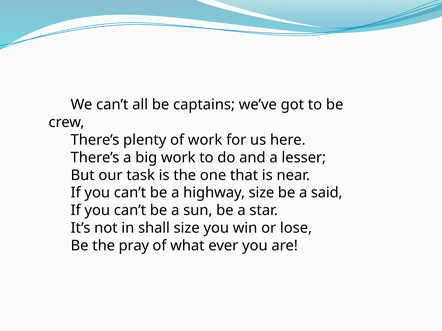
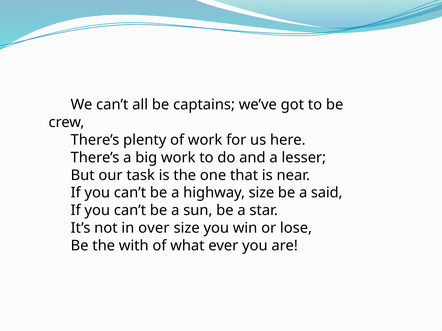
shall: shall -> over (154, 228)
pray: pray -> with (134, 246)
